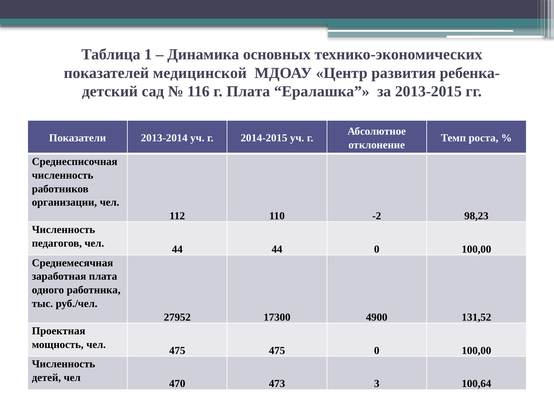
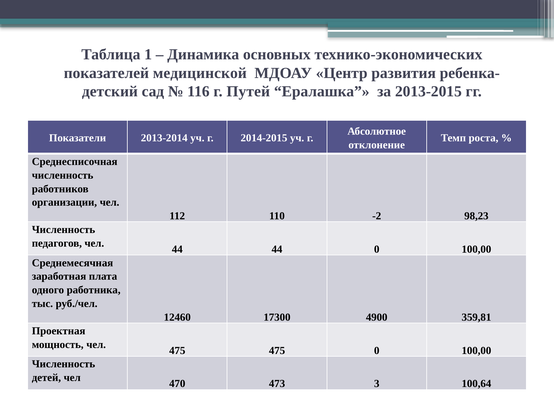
г Плата: Плата -> Путей (248, 92)
27952: 27952 -> 12460 (177, 318)
131,52: 131,52 -> 359,81 (476, 318)
